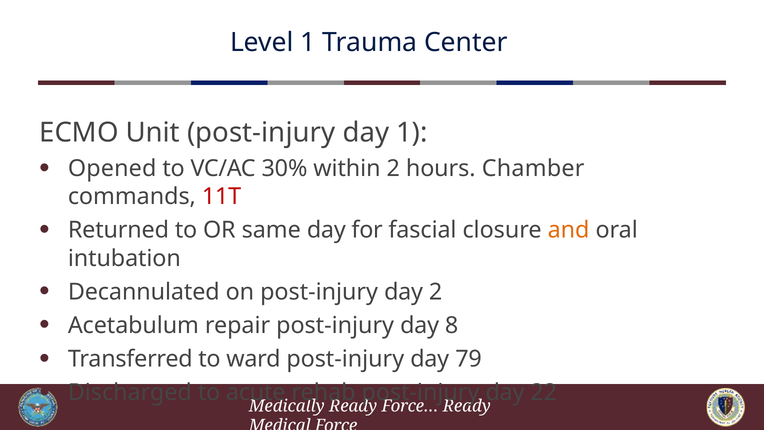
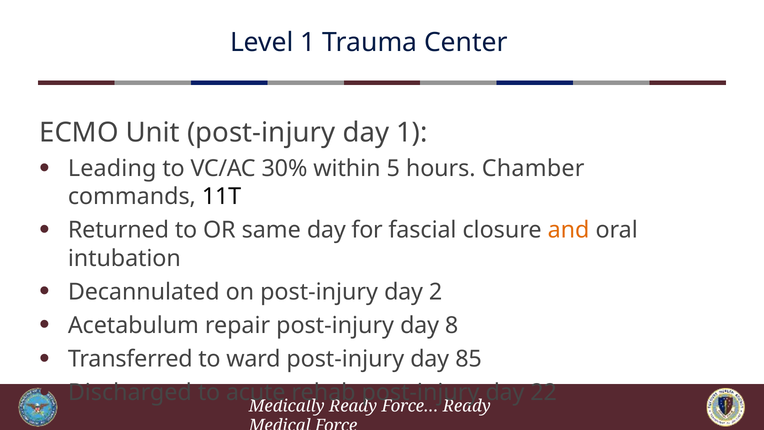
Opened: Opened -> Leading (112, 169)
within 2: 2 -> 5 (393, 169)
11T colour: red -> black (222, 197)
79: 79 -> 85 (469, 359)
